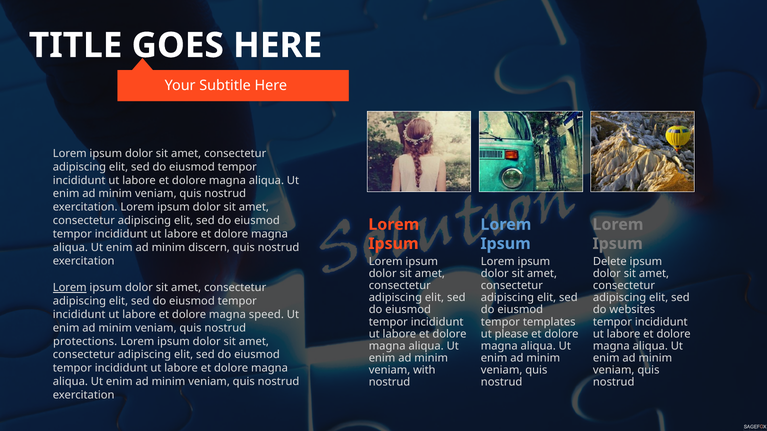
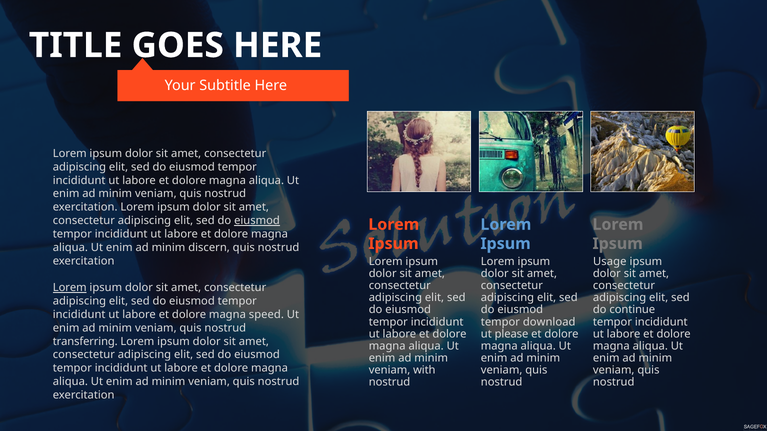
eiusmod underline: none -> present (257, 221)
Delete: Delete -> Usage (610, 262)
websites: websites -> continue (632, 310)
templates: templates -> download (549, 322)
protections: protections -> transferring (85, 342)
